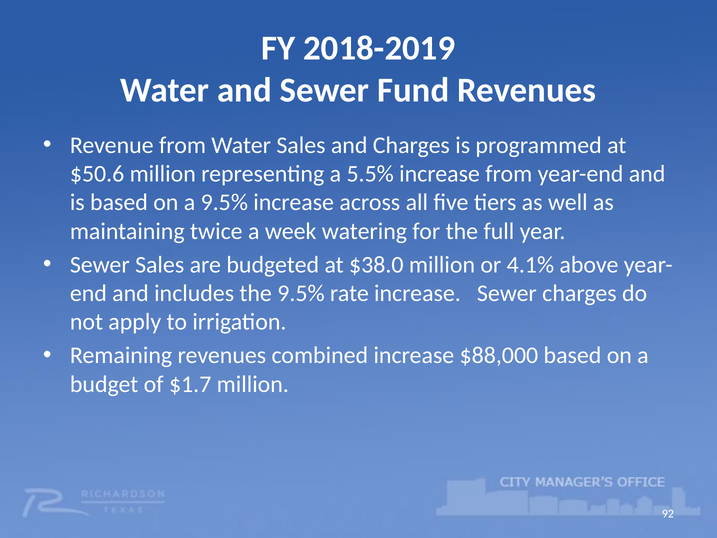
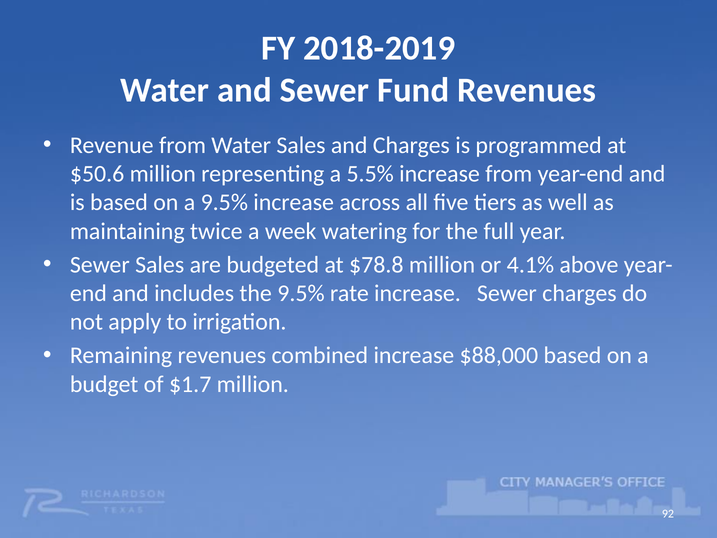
$38.0: $38.0 -> $78.8 (376, 265)
